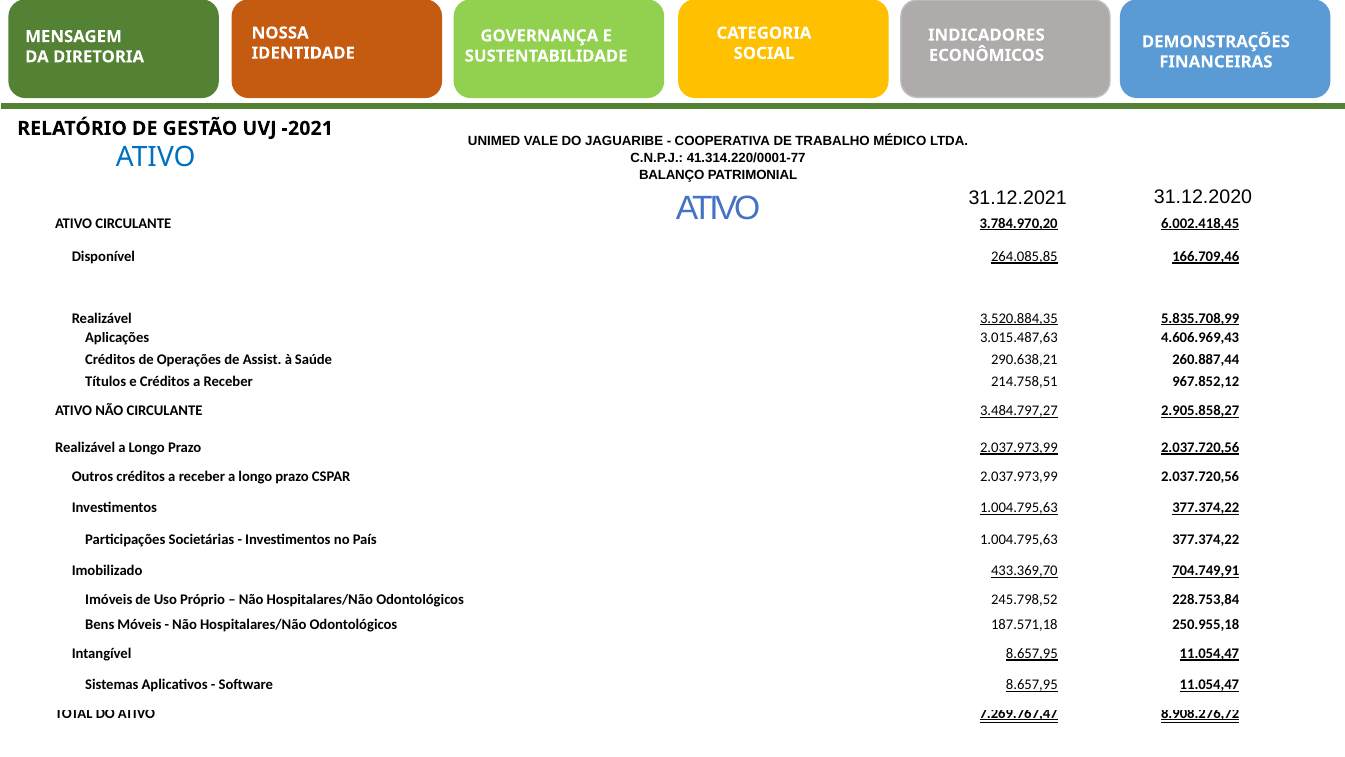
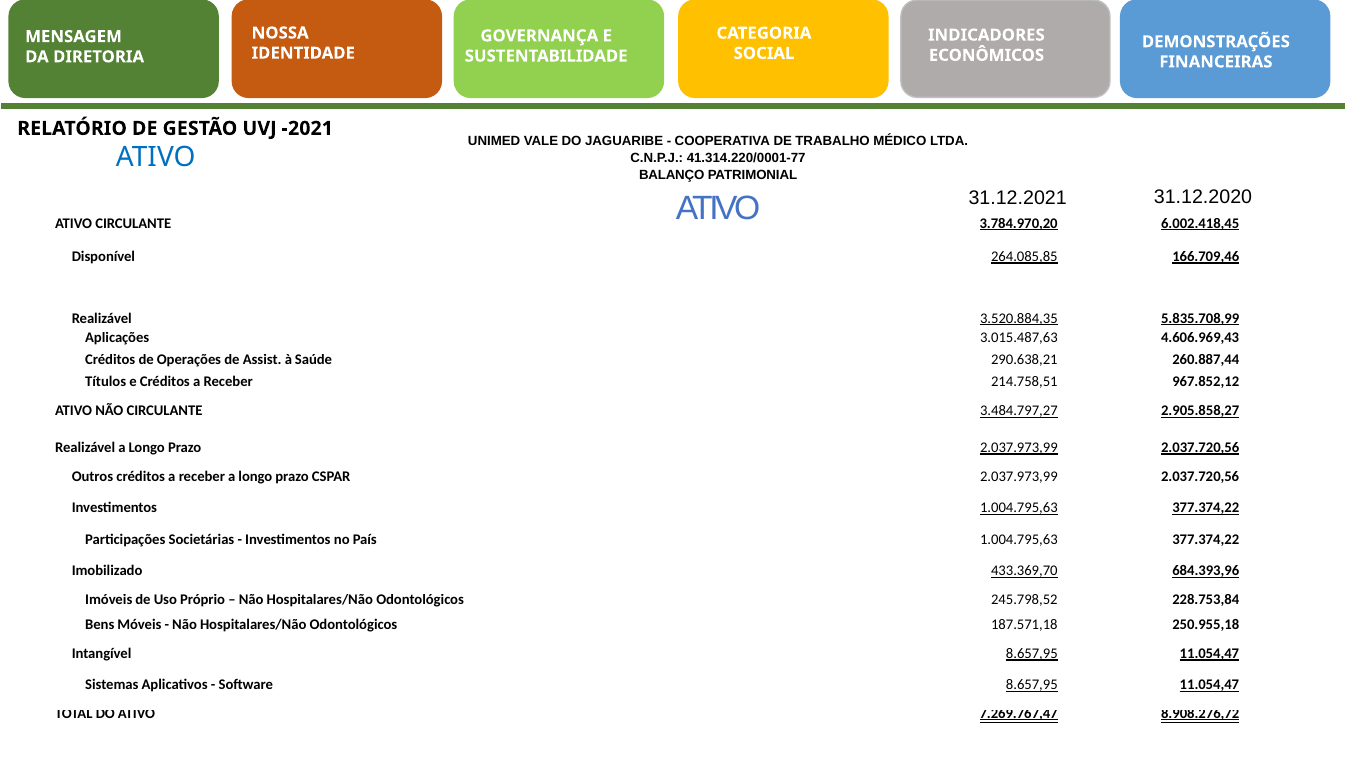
704.749,91: 704.749,91 -> 684.393,96 (1206, 571)
